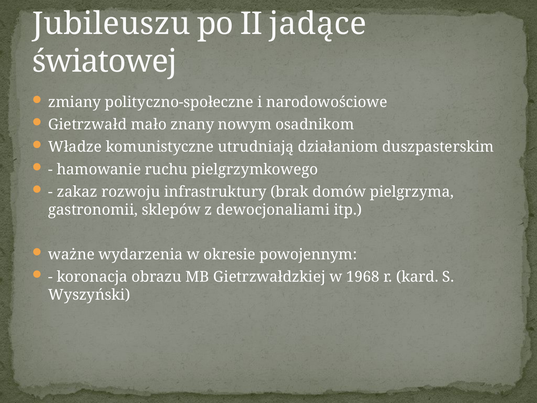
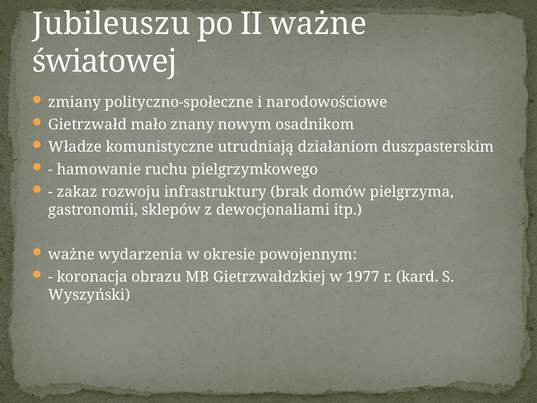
II jadące: jadące -> ważne (318, 24)
1968: 1968 -> 1977 (363, 277)
